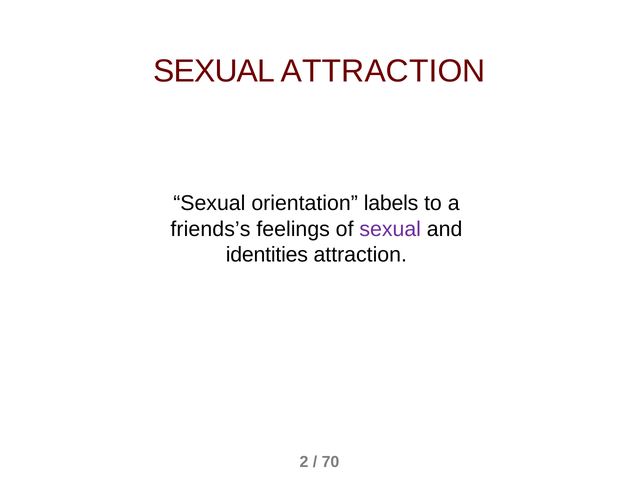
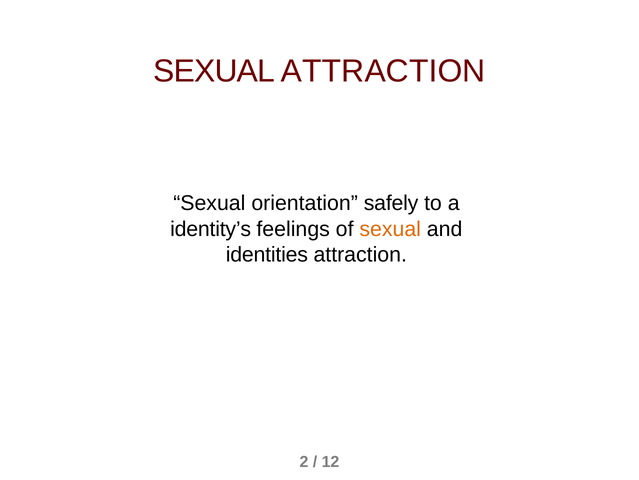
labels: labels -> safely (391, 203)
friends’s: friends’s -> identity’s (211, 229)
sexual colour: purple -> orange (390, 229)
70: 70 -> 12 (330, 461)
